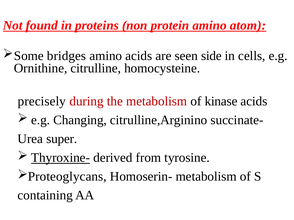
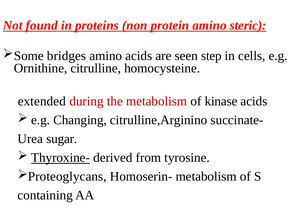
atom: atom -> steric (248, 26)
side: side -> step (211, 56)
precisely: precisely -> extended (42, 102)
super: super -> sugar (62, 139)
